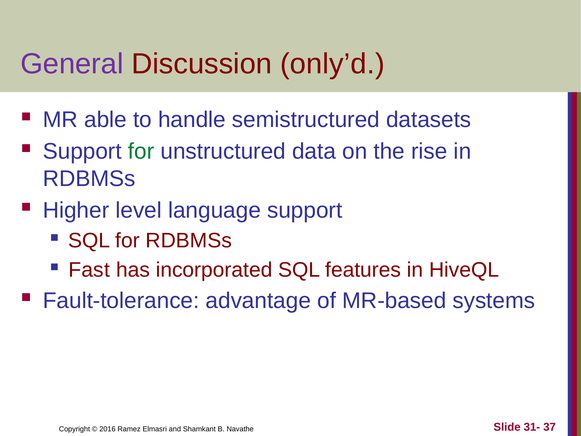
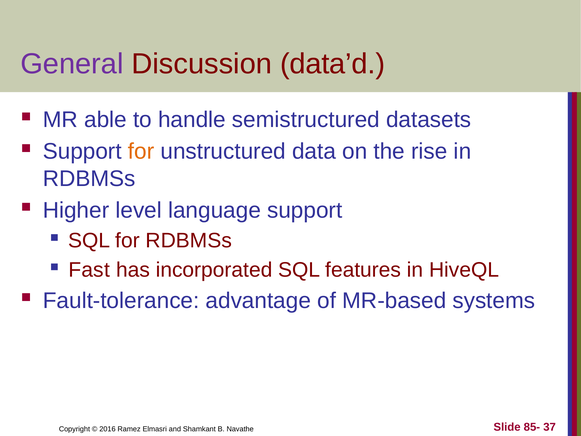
only’d: only’d -> data’d (333, 64)
for colour: green -> orange (141, 151)
31-: 31- -> 85- (532, 427)
